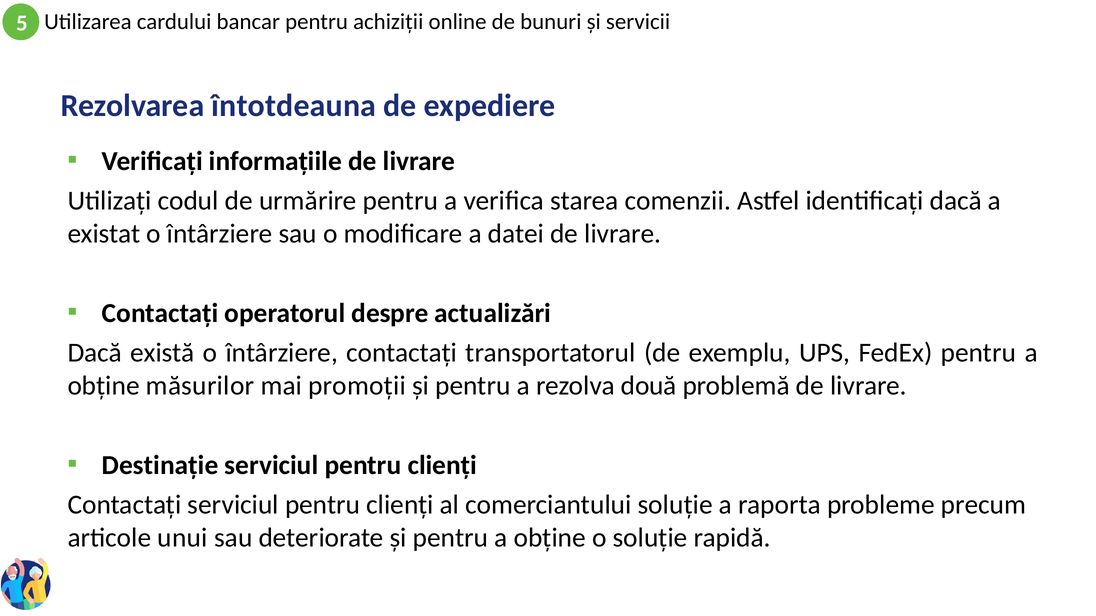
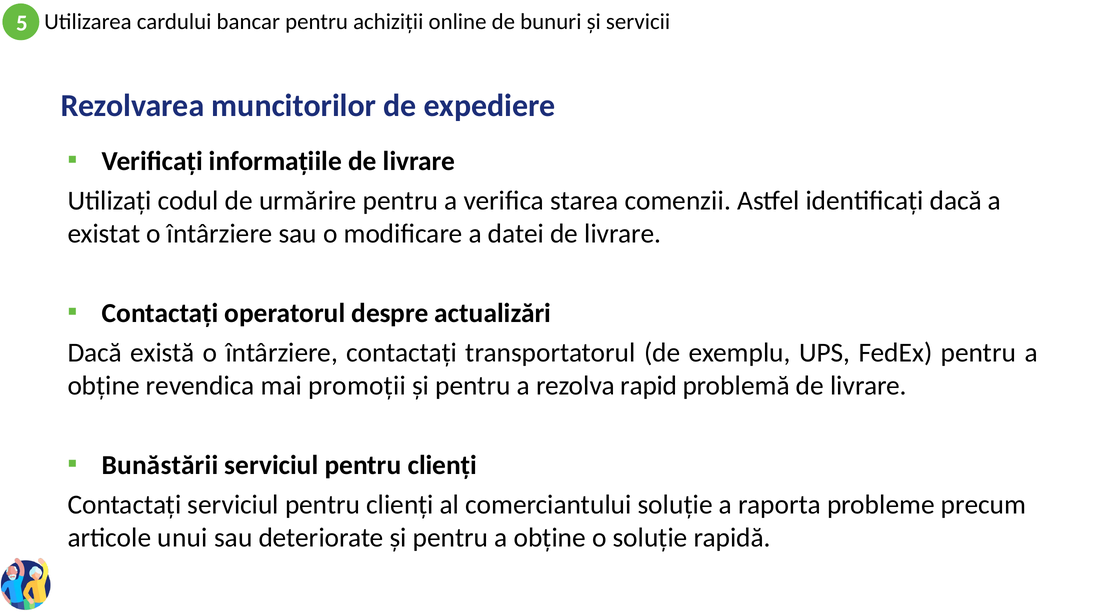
întotdeauna: întotdeauna -> muncitorilor (294, 106)
măsurilor: măsurilor -> revendica (200, 386)
două: două -> rapid (649, 386)
Destinație: Destinație -> Bunăstării (160, 465)
